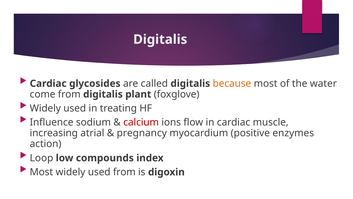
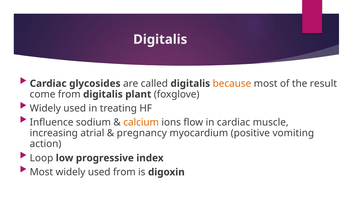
water: water -> result (323, 83)
calcium colour: red -> orange (141, 122)
enzymes: enzymes -> vomiting (293, 133)
compounds: compounds -> progressive (105, 158)
